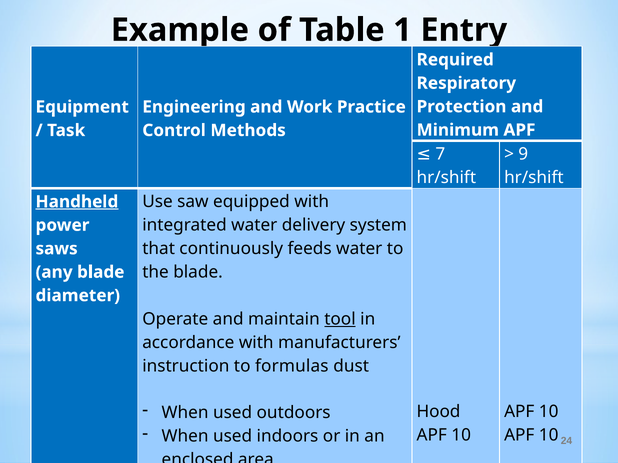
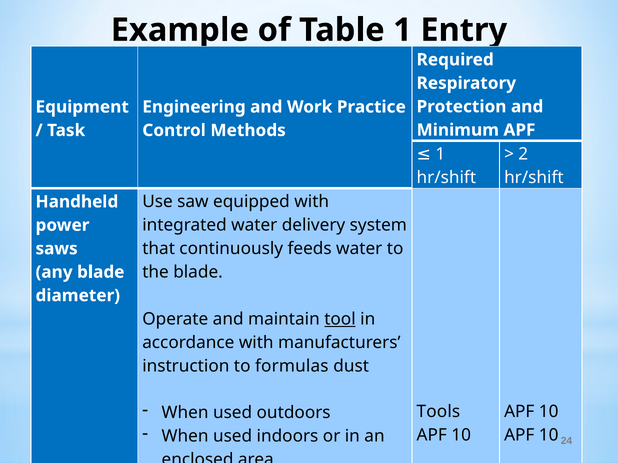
7: 7 -> 1 (440, 154)
9: 9 -> 2 (523, 154)
Handheld underline: present -> none (77, 202)
Hood: Hood -> Tools (438, 412)
